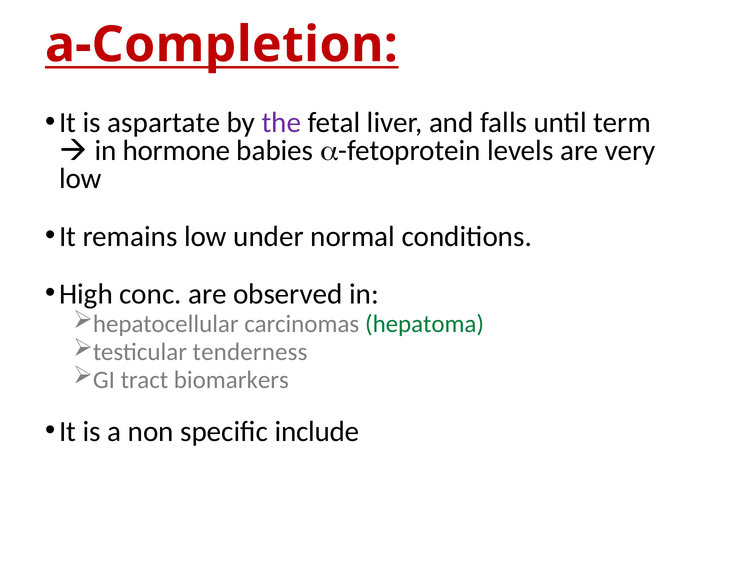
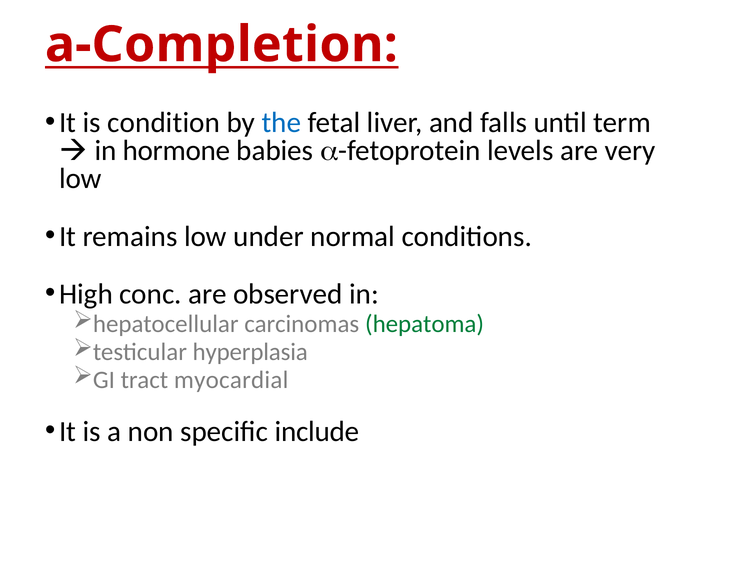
aspartate: aspartate -> condition (164, 123)
the colour: purple -> blue (281, 123)
tenderness: tenderness -> hyperplasia (250, 352)
biomarkers: biomarkers -> myocardial (231, 380)
